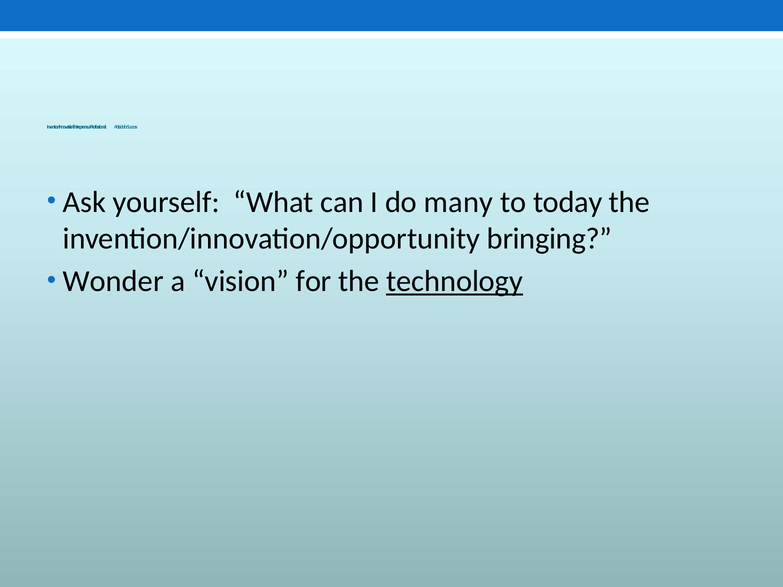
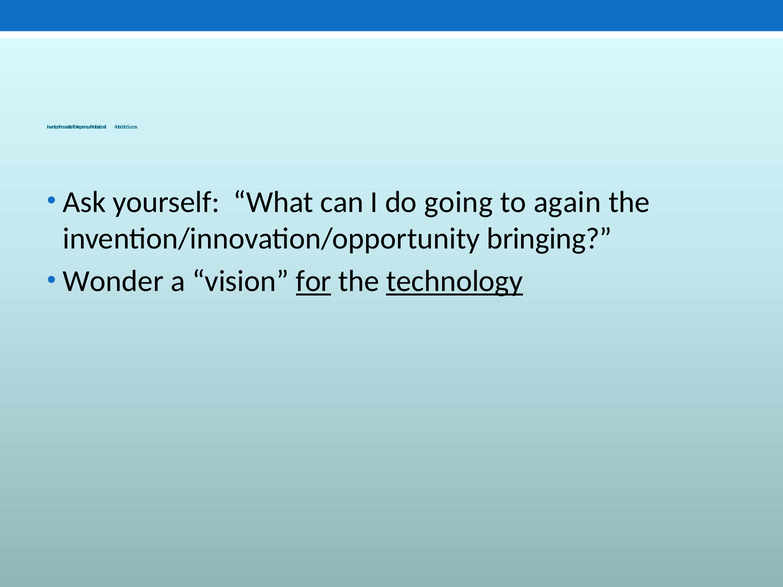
many: many -> going (458, 202)
today: today -> again (567, 202)
for underline: none -> present (314, 282)
